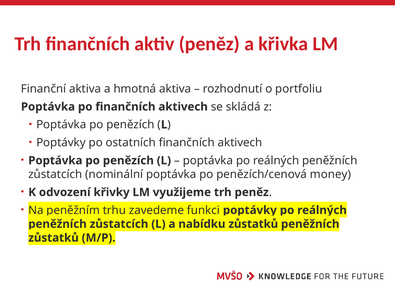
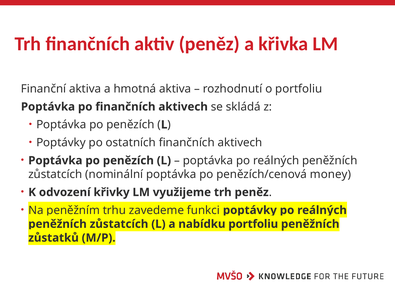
nabídku zůstatků: zůstatků -> portfoliu (253, 224)
